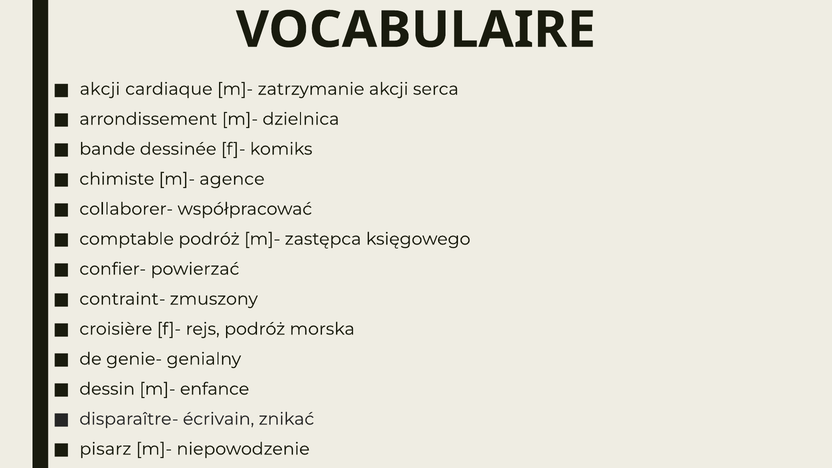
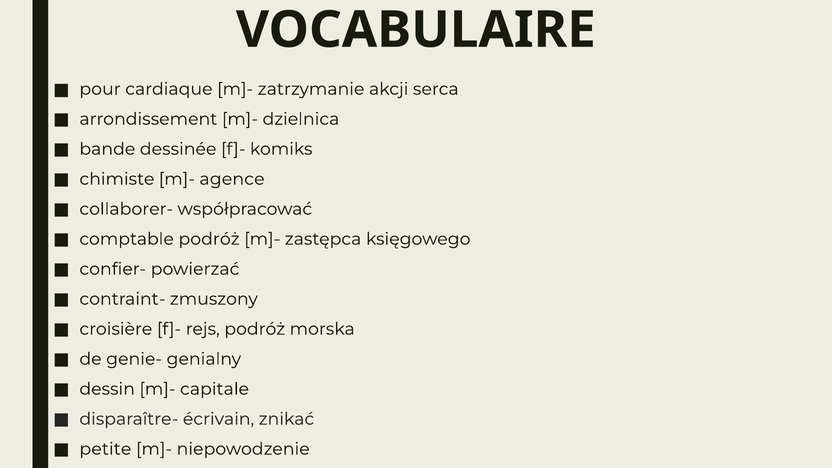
akcji: akcji -> pour (100, 89)
enfance: enfance -> capitale (214, 389)
pisarz: pisarz -> petite (105, 449)
